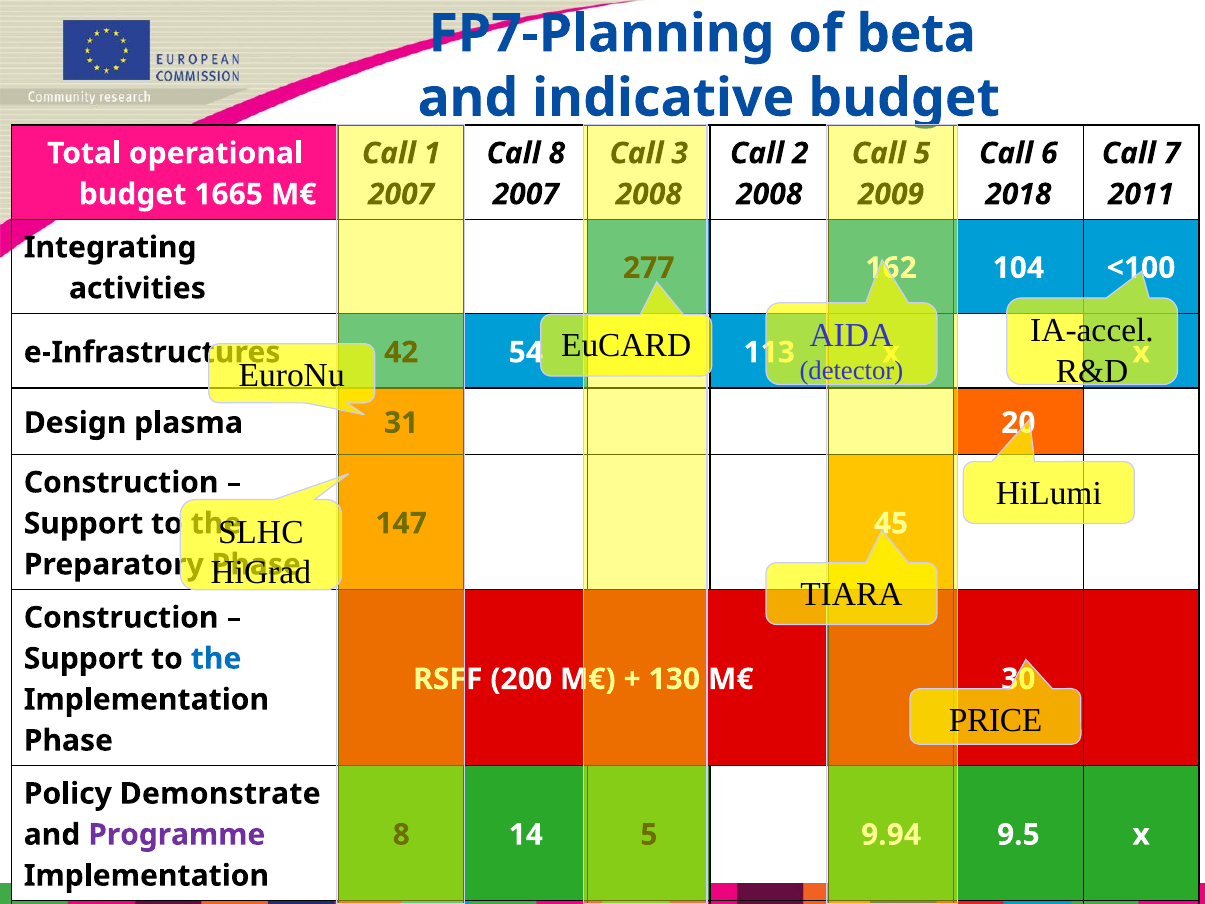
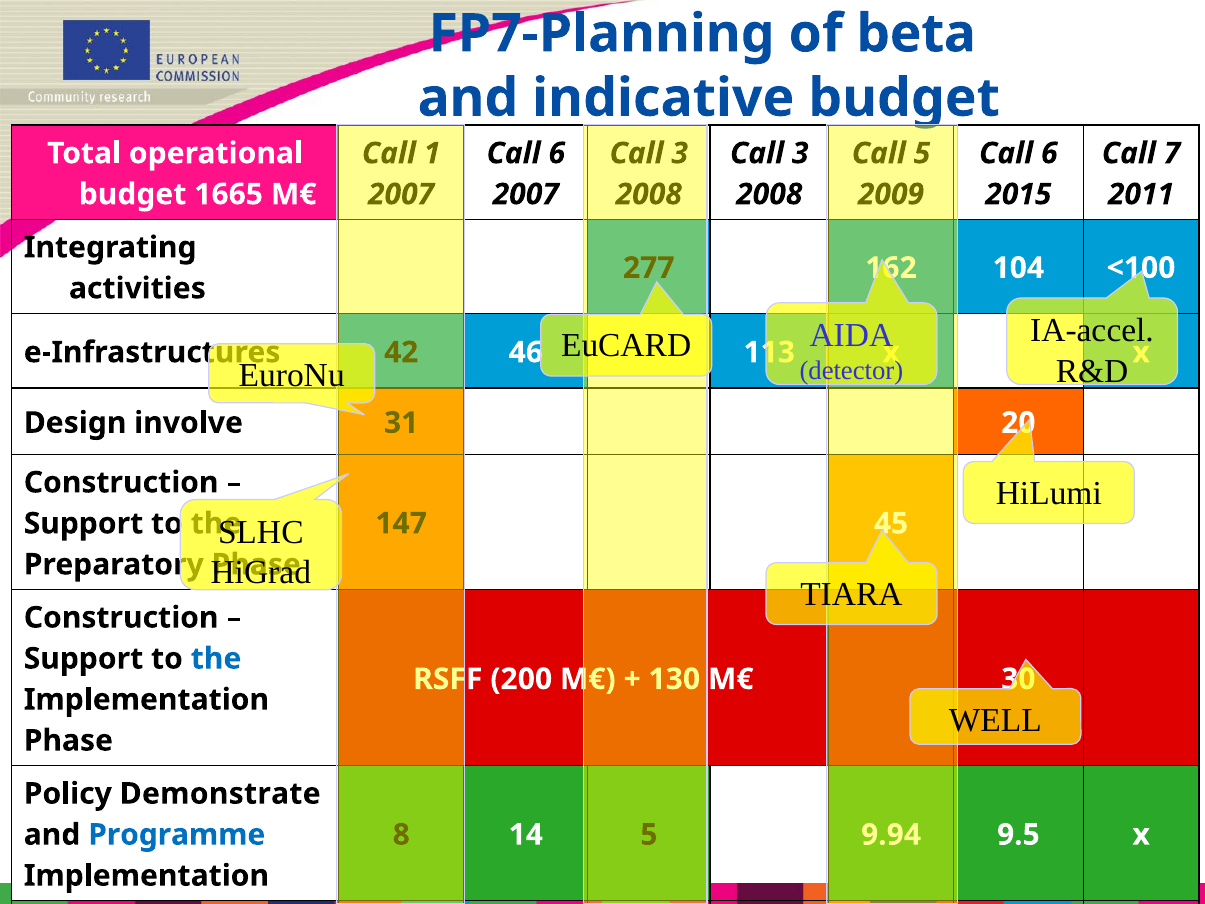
8: 8 -> 6 (557, 153)
2: 2 -> 3 (800, 153)
2018: 2018 -> 2015 (1018, 194)
54: 54 -> 46 (526, 352)
plasma: plasma -> involve (189, 423)
PRICE: PRICE -> WELL (995, 720)
Programme colour: purple -> blue (177, 835)
